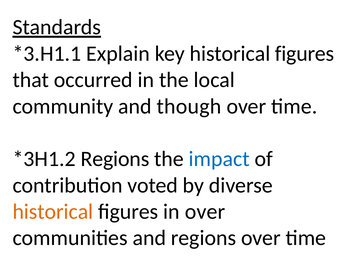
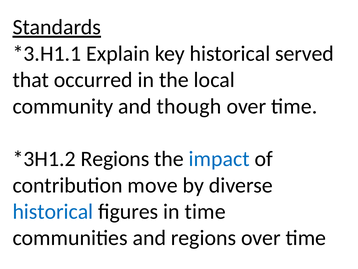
key historical figures: figures -> served (305, 54)
voted: voted -> move (153, 185)
historical colour: orange -> blue (53, 211)
in over: over -> time (205, 211)
